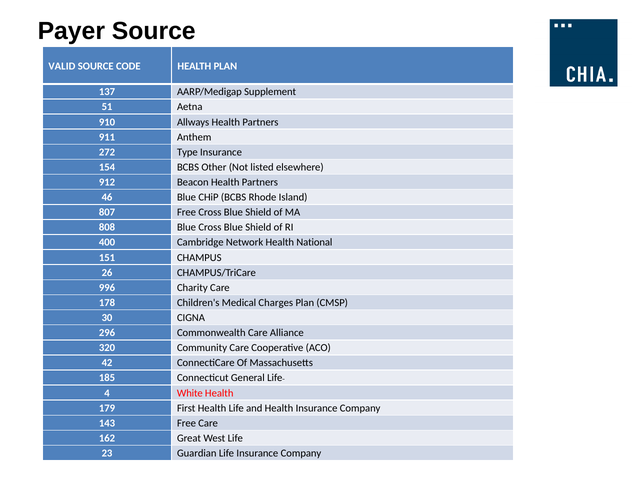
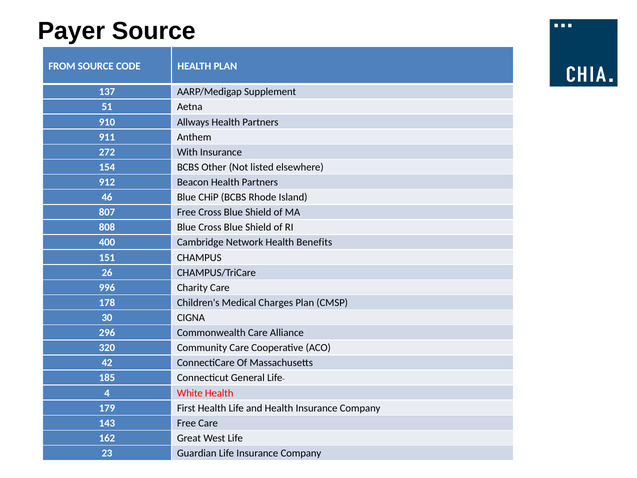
VALID: VALID -> FROM (62, 66)
Type: Type -> With (187, 152)
National: National -> Benefits (314, 242)
